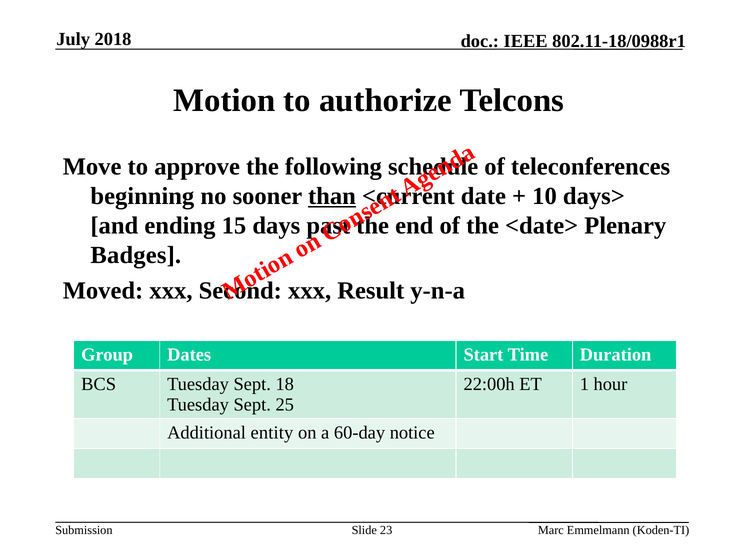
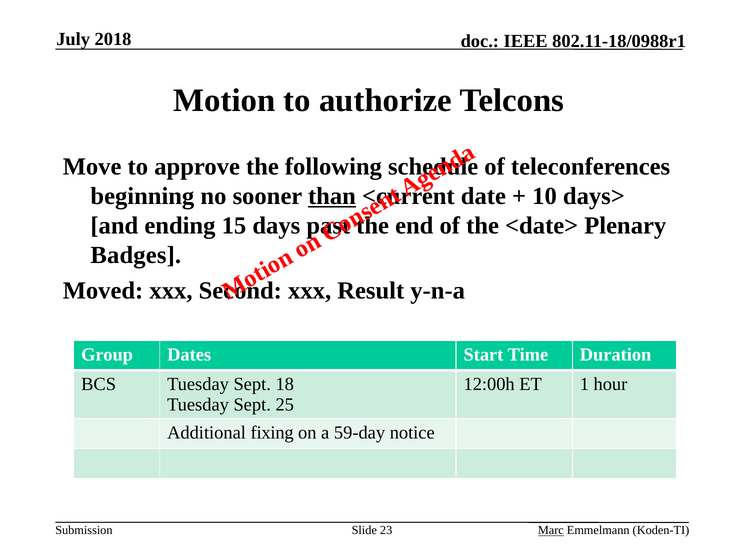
22:00h: 22:00h -> 12:00h (489, 385)
entity: entity -> fixing (272, 433)
60-day: 60-day -> 59-day (360, 433)
Marc underline: none -> present (551, 531)
